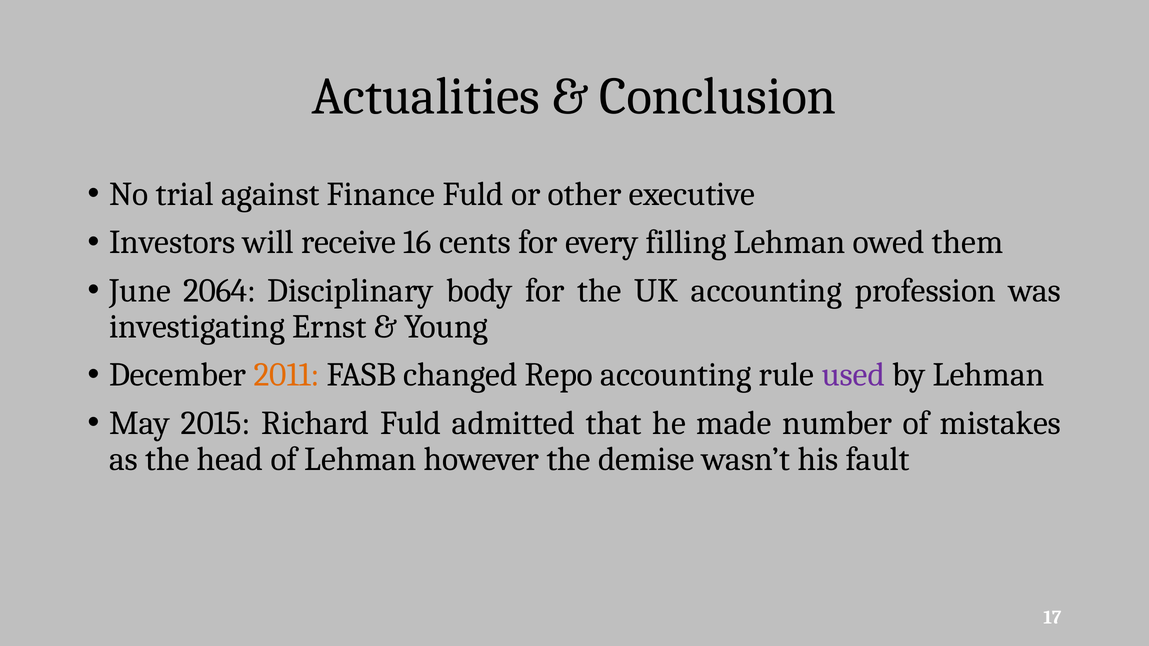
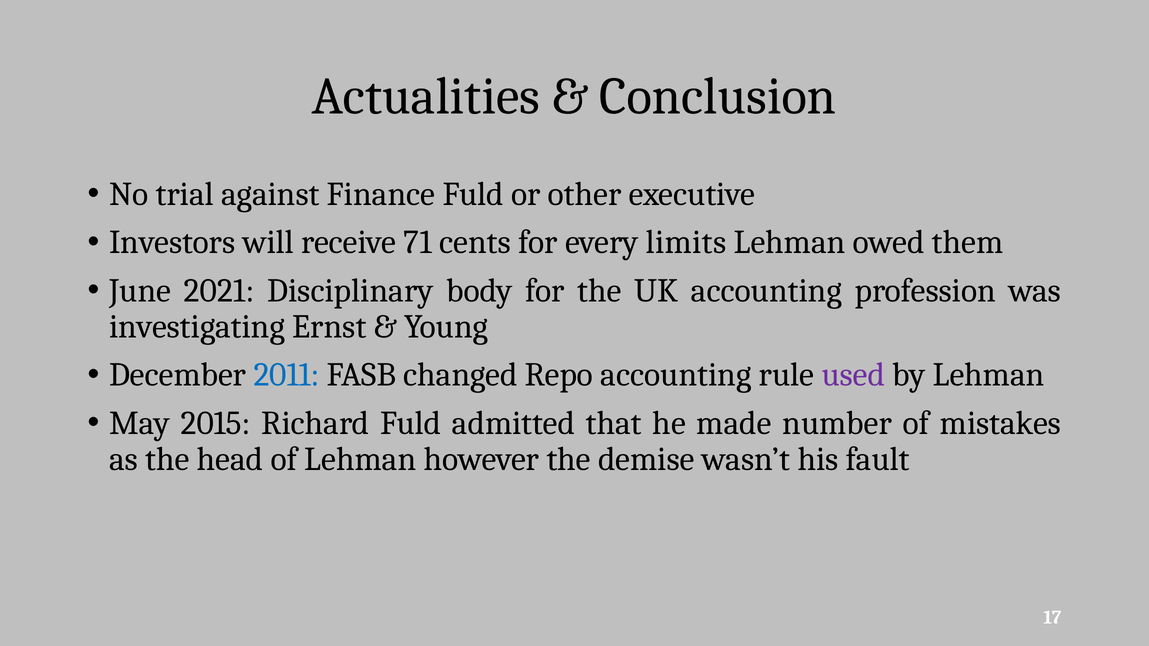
16: 16 -> 71 (418, 242)
filling: filling -> limits (686, 242)
2064: 2064 -> 2021 (219, 291)
2011 colour: orange -> blue (287, 375)
